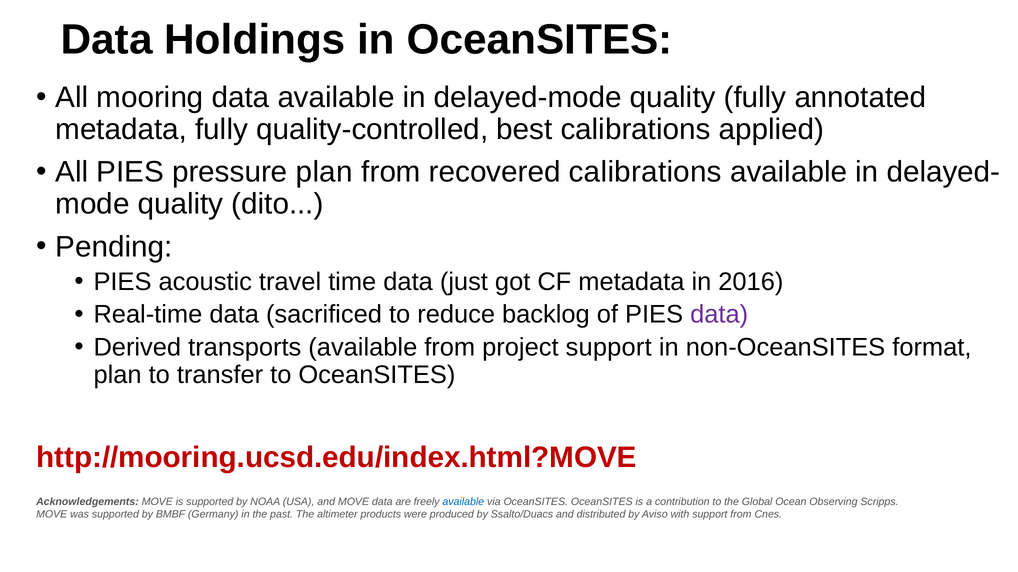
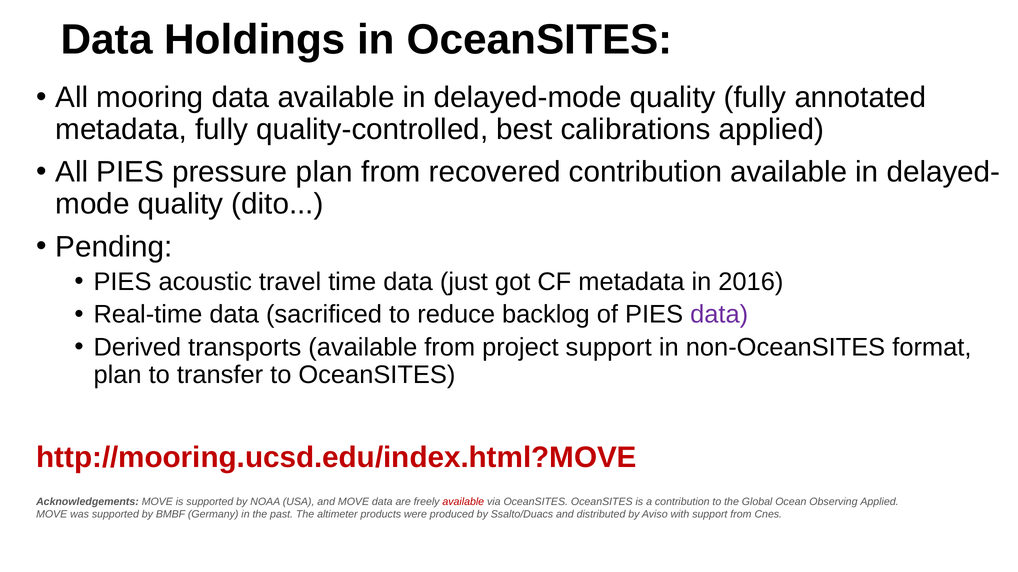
recovered calibrations: calibrations -> contribution (645, 172)
available colour: blue -> red (463, 502)
Observing Scripps: Scripps -> Applied (880, 502)
